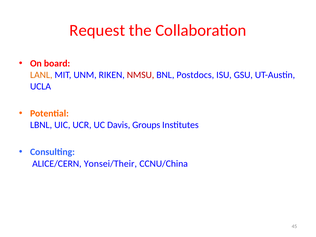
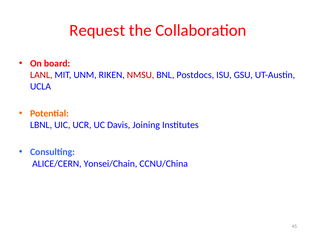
LANL colour: orange -> red (41, 75)
Groups: Groups -> Joining (146, 125)
Yonsei/Their: Yonsei/Their -> Yonsei/Chain (110, 164)
